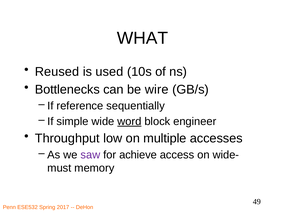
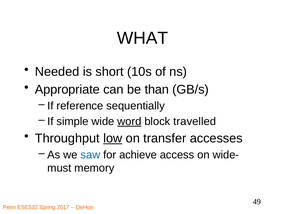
Reused: Reused -> Needed (57, 72)
used: used -> short (110, 72)
Bottlenecks: Bottlenecks -> Appropriate (67, 89)
wire: wire -> than (157, 89)
engineer: engineer -> travelled (195, 121)
low underline: none -> present (113, 138)
multiple: multiple -> transfer (165, 138)
saw colour: purple -> blue (90, 155)
